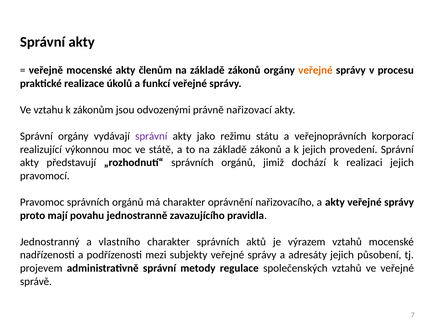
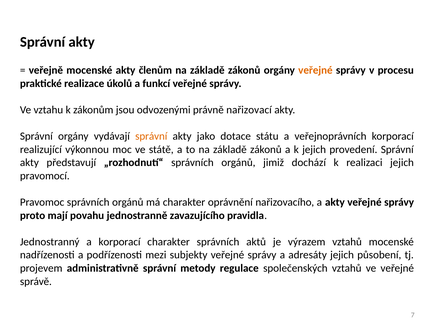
správní colour: purple -> orange (151, 136)
režimu: režimu -> dotace (236, 136)
a vlastního: vlastního -> korporací (120, 242)
